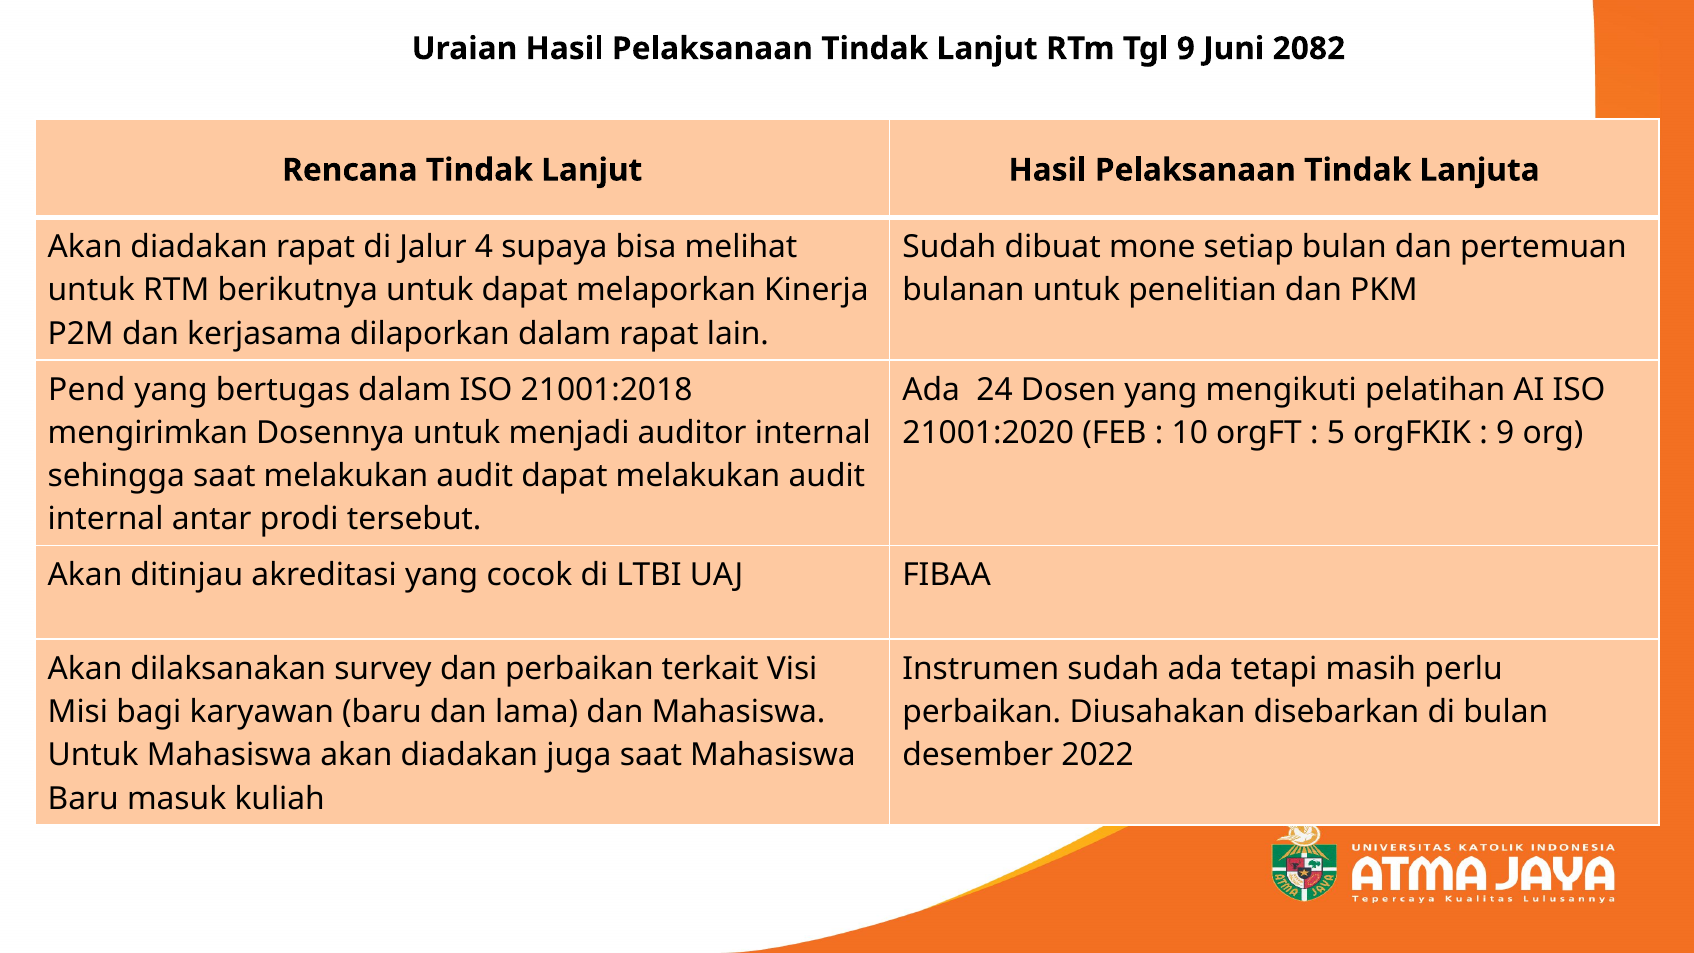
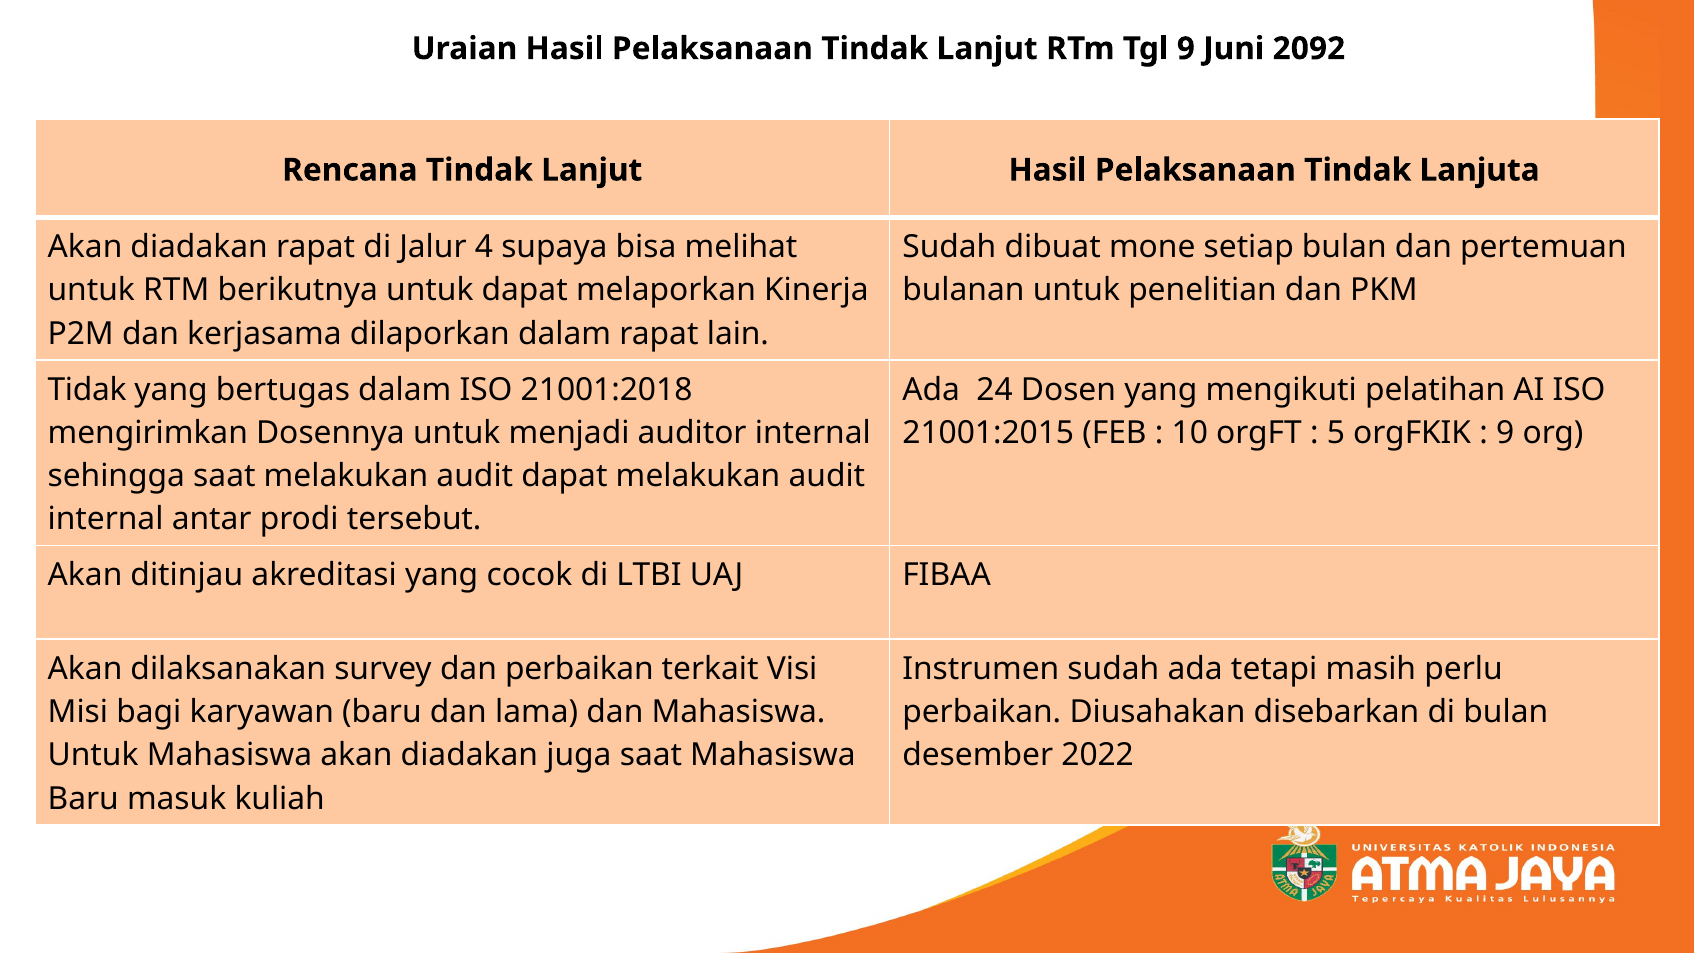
2082: 2082 -> 2092 (1309, 49)
Pend: Pend -> Tidak (87, 390)
21001:2020: 21001:2020 -> 21001:2015 (988, 433)
